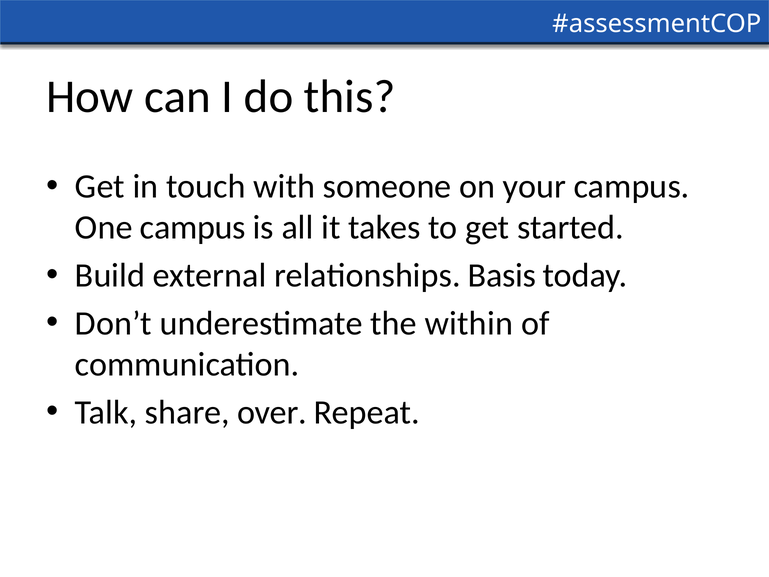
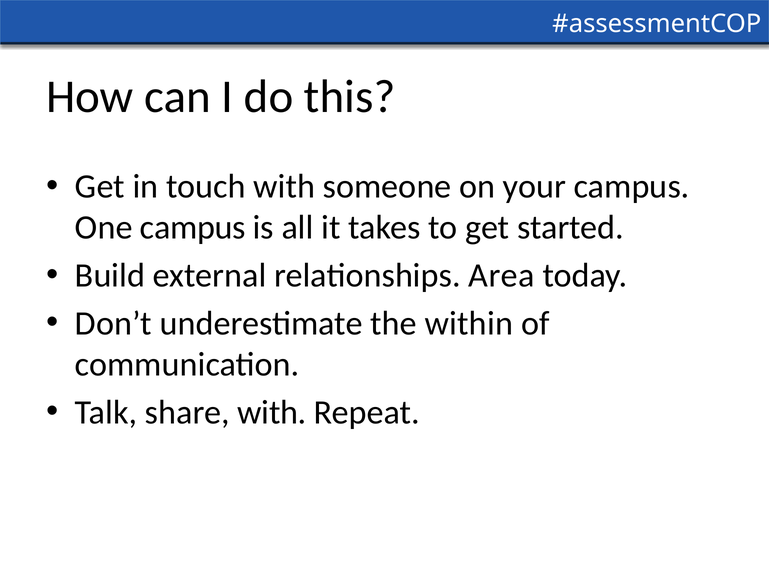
Basis: Basis -> Area (502, 275)
share over: over -> with (272, 412)
